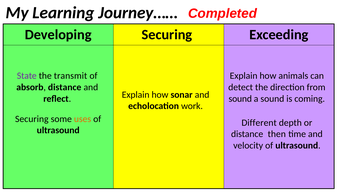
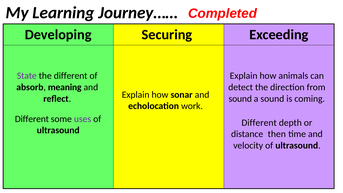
the transmit: transmit -> different (71, 76)
absorb distance: distance -> meaning (65, 87)
Securing: Securing -> Different (32, 119)
uses colour: orange -> purple (83, 119)
